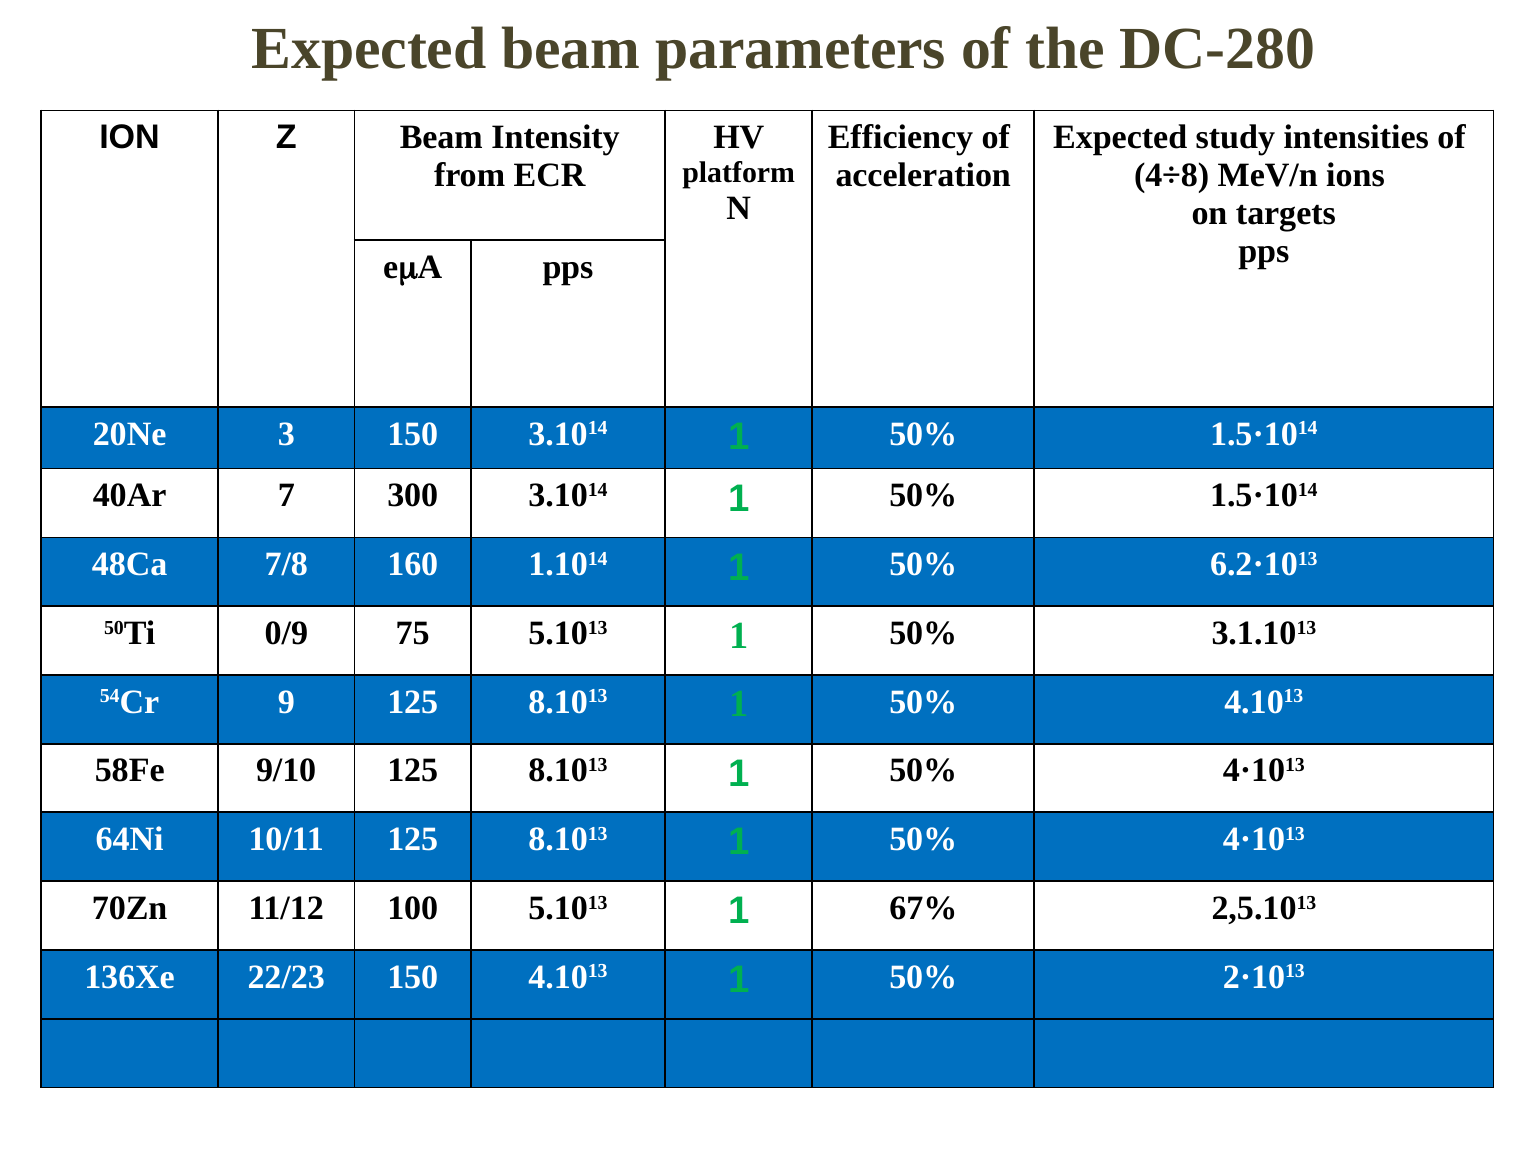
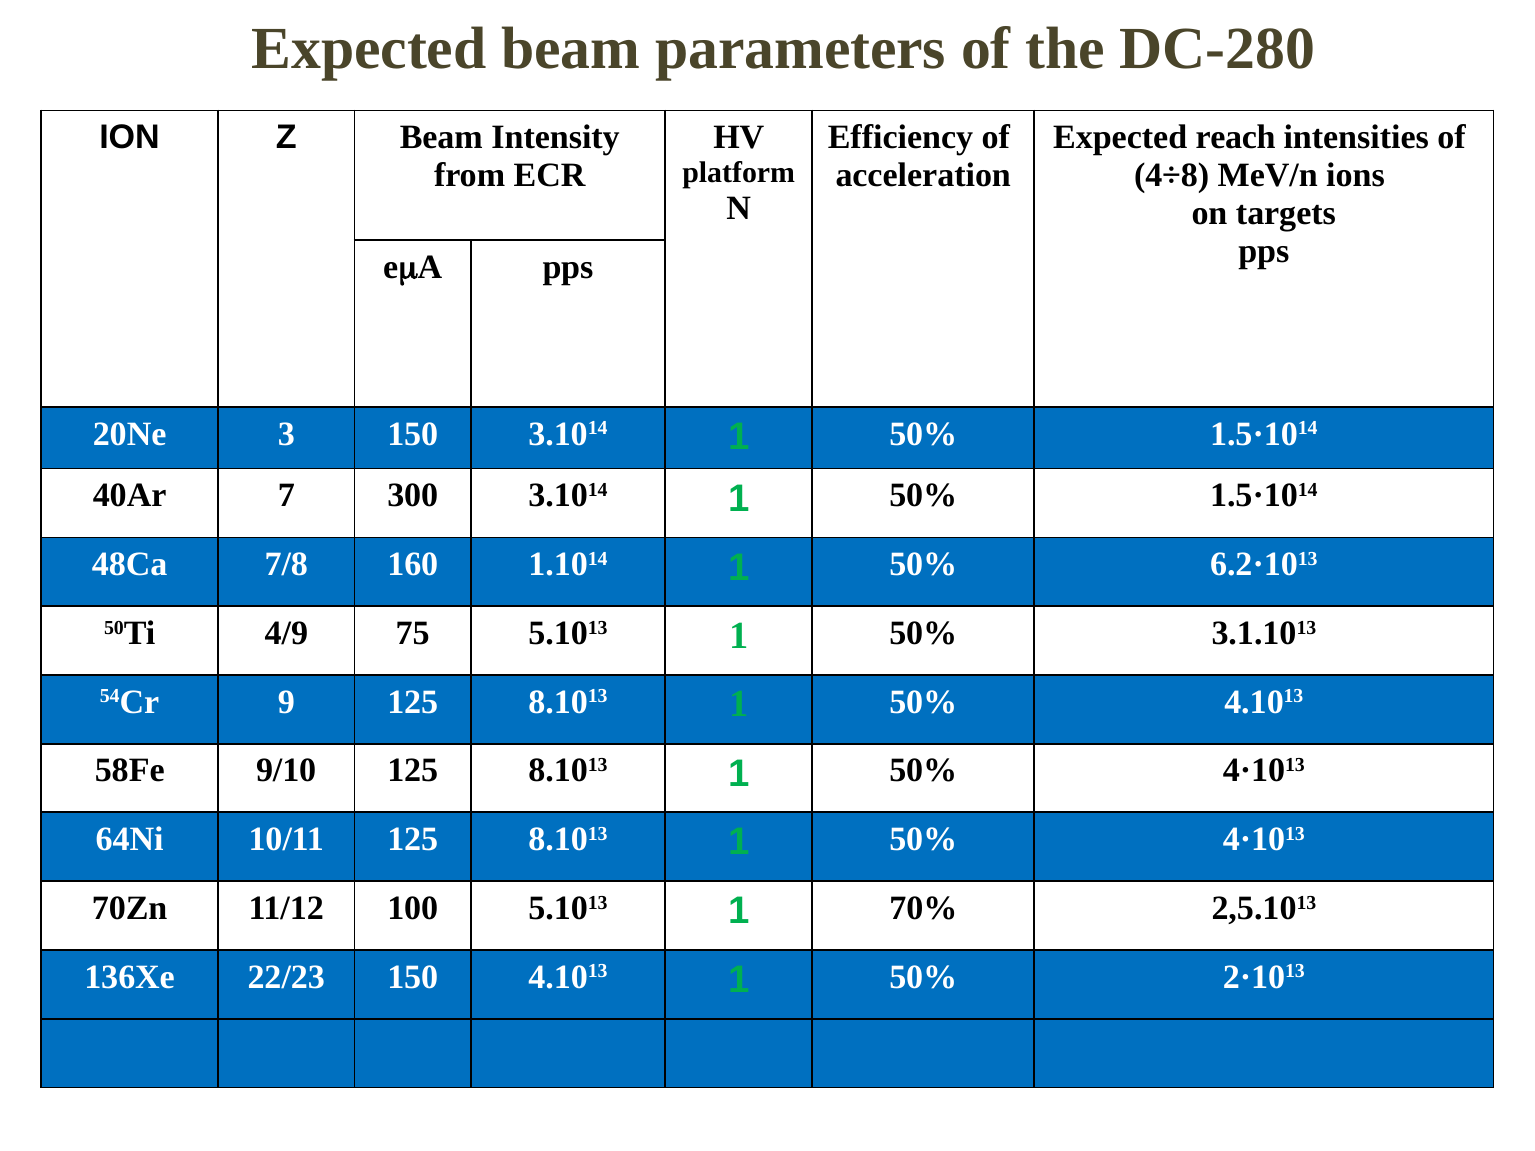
study: study -> reach (1236, 137)
0/9: 0/9 -> 4/9 (286, 633)
67%: 67% -> 70% (923, 908)
